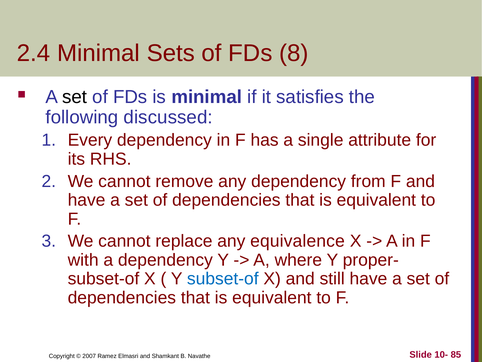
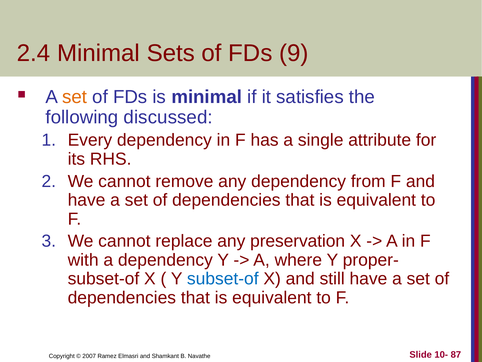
8: 8 -> 9 (294, 53)
set colour: black -> orange (75, 97)
equivalence: equivalence -> preservation (298, 241)
85: 85 -> 87 (456, 354)
